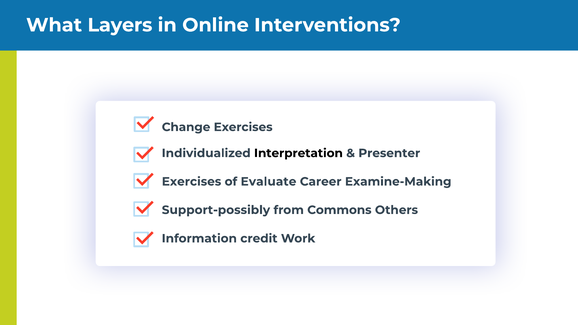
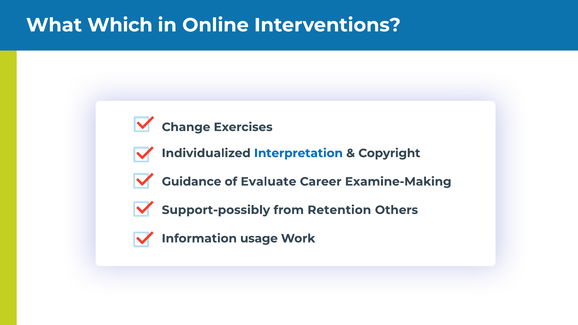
Layers: Layers -> Which (120, 25)
Interpretation colour: black -> blue (298, 153)
Presenter: Presenter -> Copyright (389, 153)
Exercises: Exercises -> Guidance (192, 182)
Commons: Commons -> Retention (339, 210)
credit: credit -> usage (259, 239)
